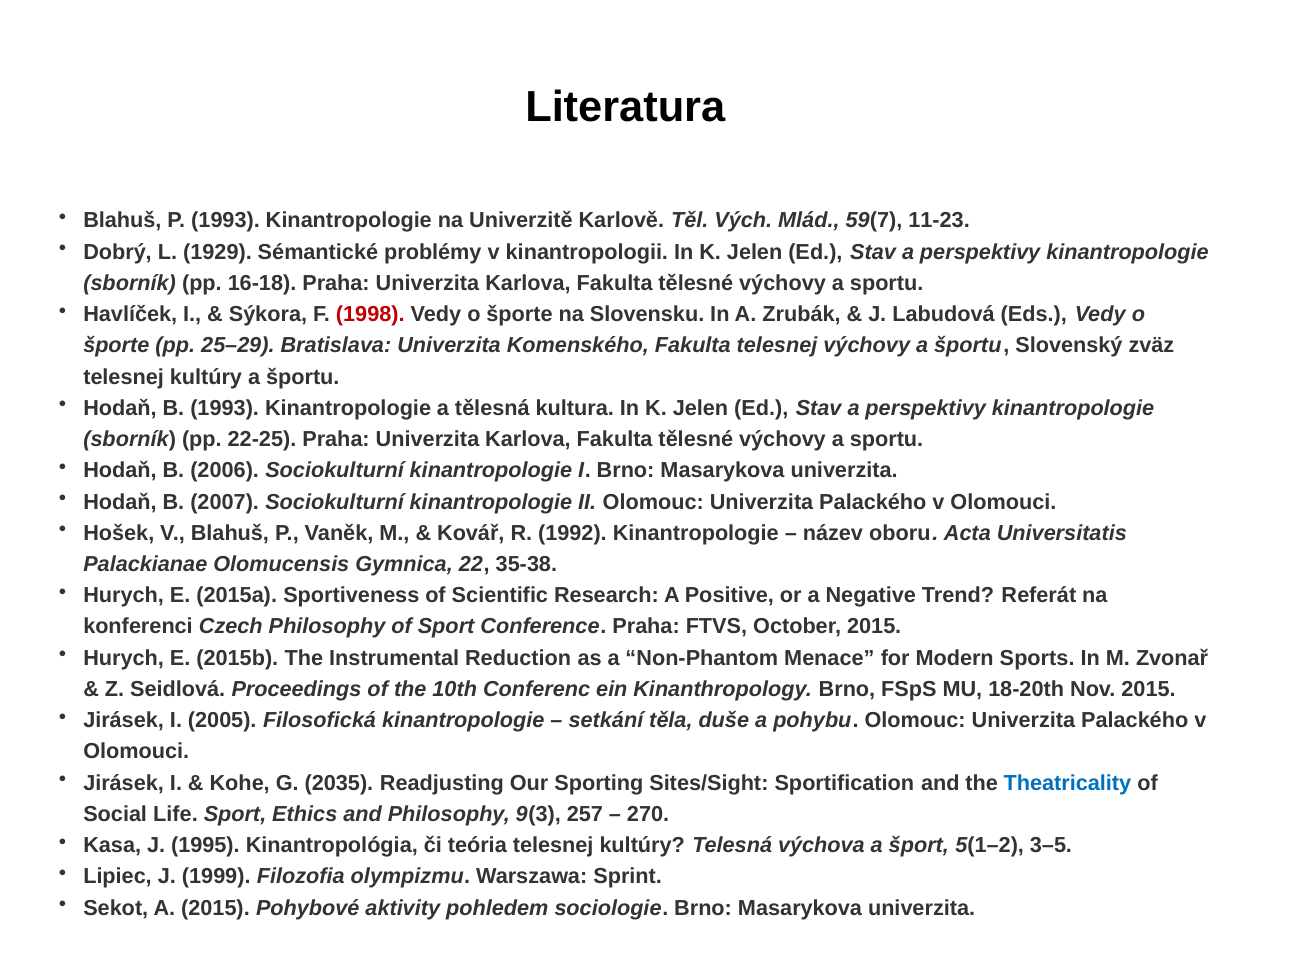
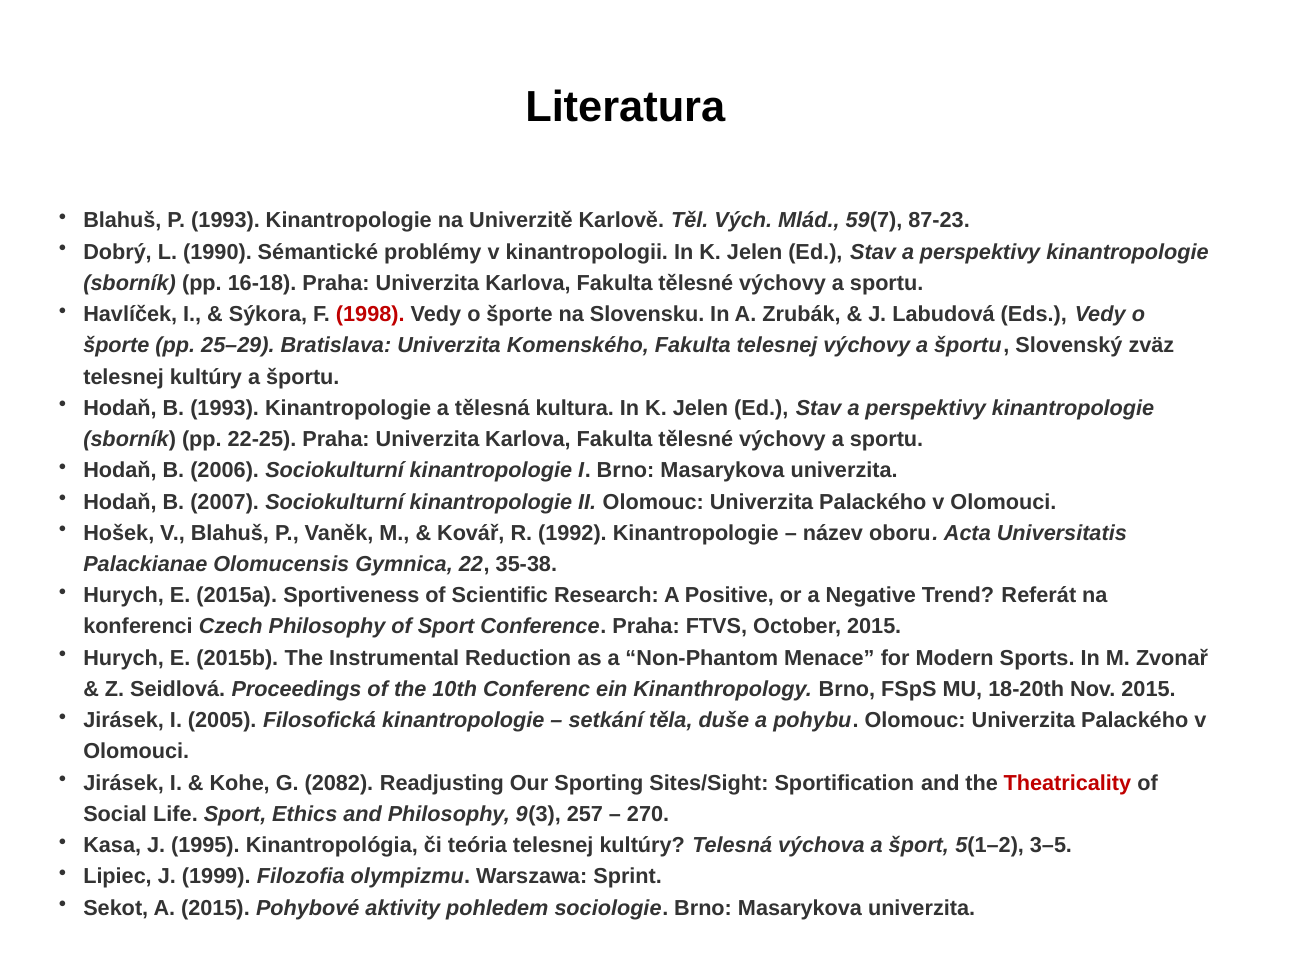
11-23: 11-23 -> 87-23 (939, 221)
1929: 1929 -> 1990 (217, 252)
2035: 2035 -> 2082 (339, 783)
Theatricality colour: blue -> red (1067, 783)
